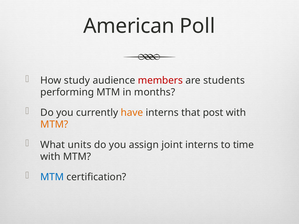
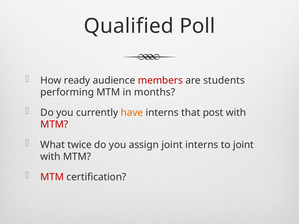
American: American -> Qualified (129, 26)
study: study -> ready (77, 80)
MTM colour: orange -> red (54, 125)
units: units -> twice (80, 145)
to time: time -> joint (243, 145)
MTM colour: blue -> red (52, 177)
